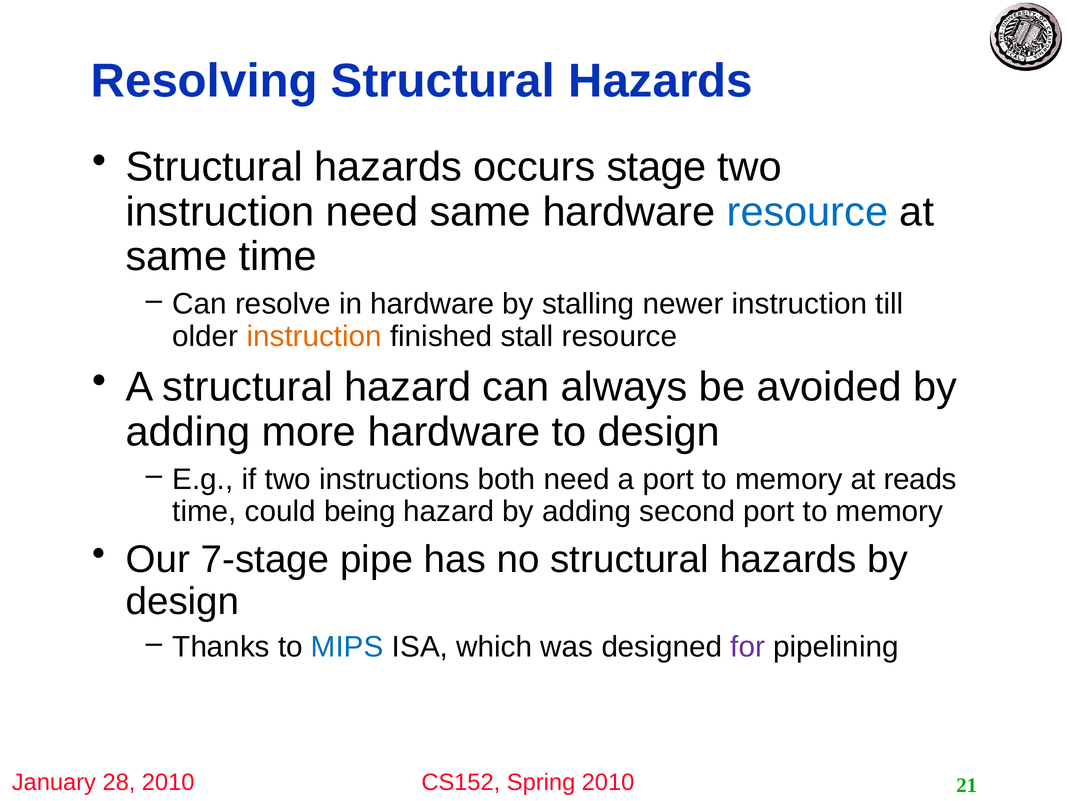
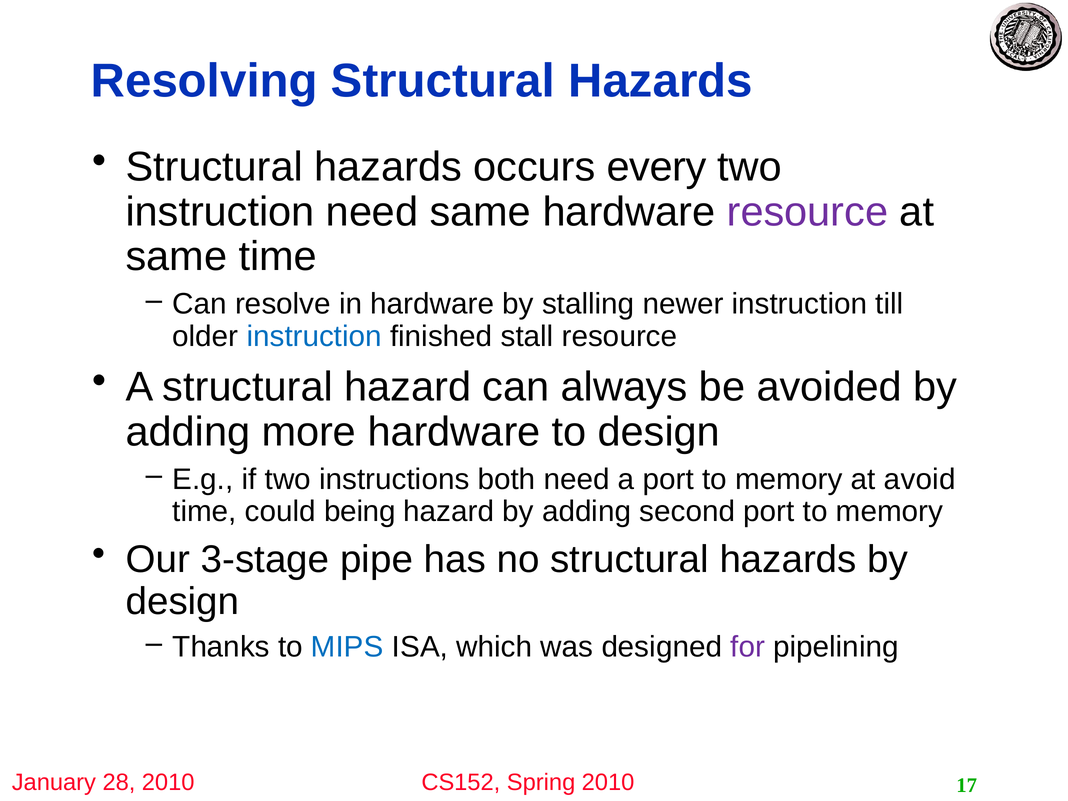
stage: stage -> every (657, 167)
resource colour: blue -> purple (807, 212)
instruction colour: orange -> blue (314, 336)
reads: reads -> avoid (920, 479)
7-stage: 7-stage -> 3-stage (265, 560)
21: 21 -> 17 (967, 785)
